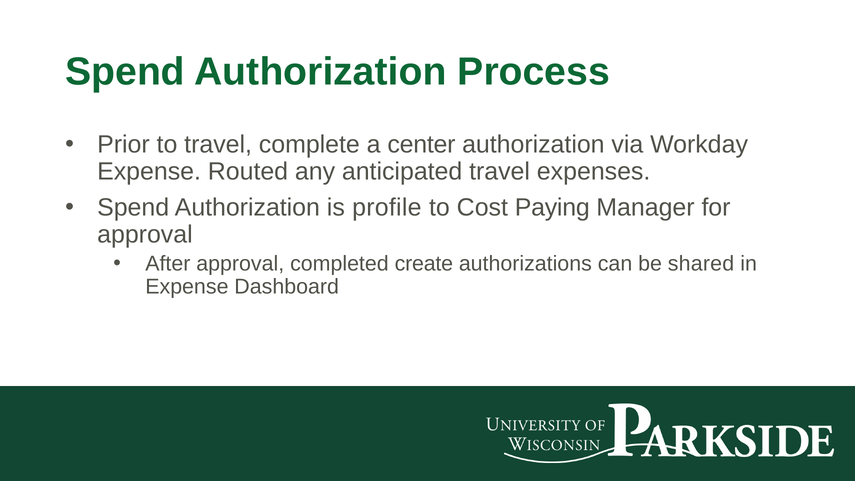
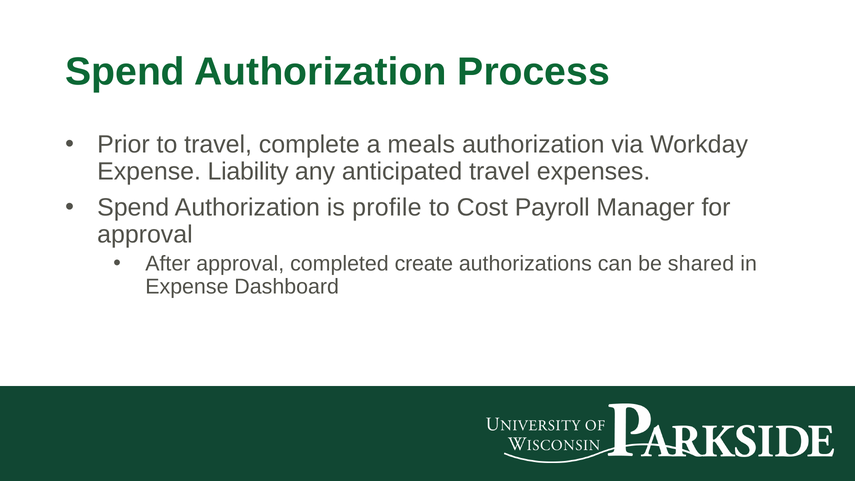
center: center -> meals (421, 145)
Routed: Routed -> Liability (248, 171)
Paying: Paying -> Payroll (552, 207)
